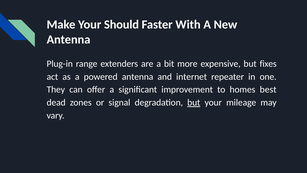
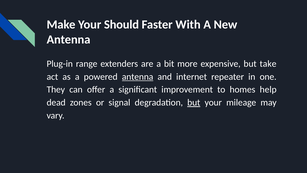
fixes: fixes -> take (268, 64)
antenna underline: none -> present (138, 77)
best: best -> help (268, 89)
